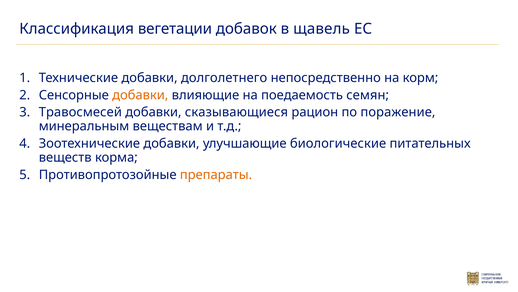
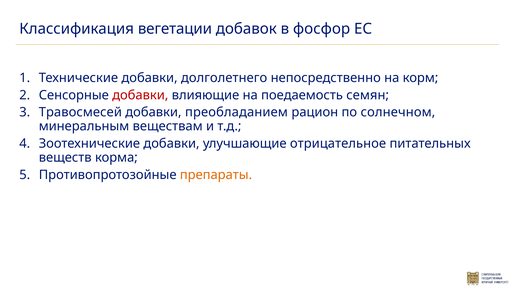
щавель: щавель -> фосфор (322, 29)
добавки colour: orange -> red (140, 95)
сказывающиеся: сказывающиеся -> преобладанием (236, 112)
поражение: поражение -> солнечном (398, 112)
биологические: биологические -> отрицательное (338, 143)
